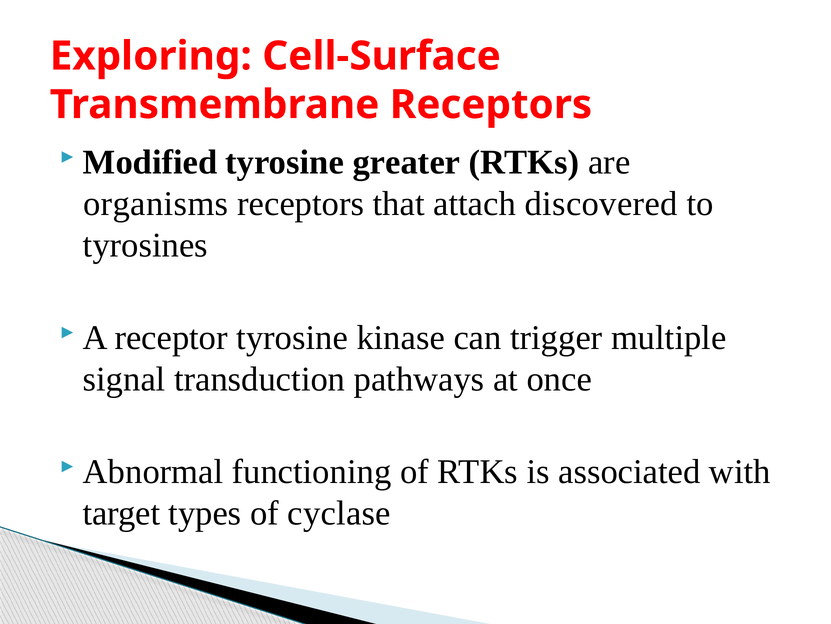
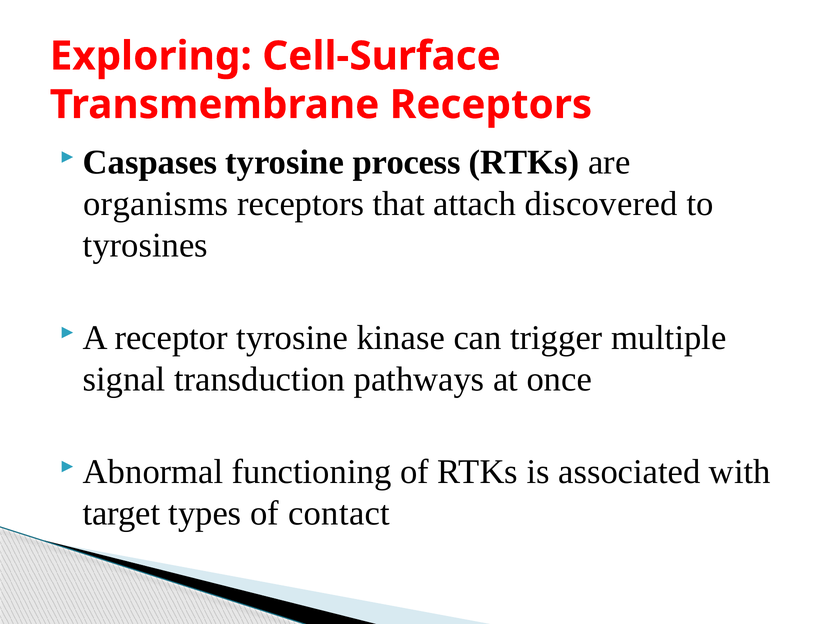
Modified: Modified -> Caspases (150, 162)
greater: greater -> process (407, 162)
cyclase: cyclase -> contact (339, 513)
